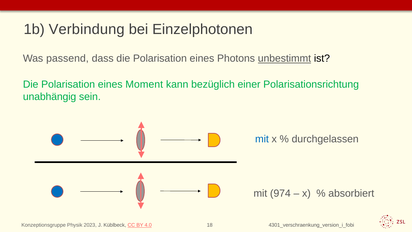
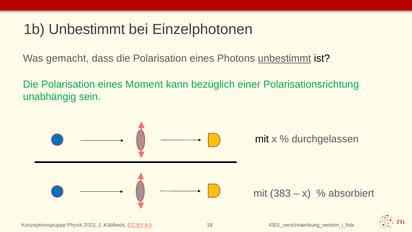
1b Verbindung: Verbindung -> Unbestimmt (87, 29)
passend: passend -> gemacht (67, 58)
mit colour: blue -> black (262, 139)
974: 974 -> 383 (280, 193)
